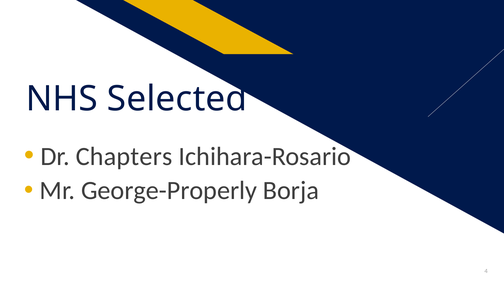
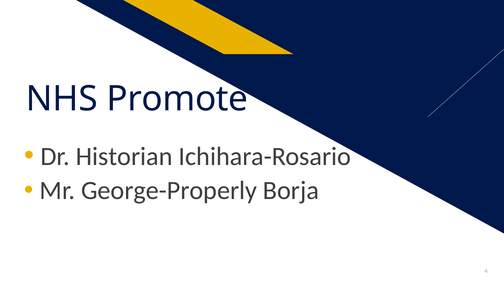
Selected: Selected -> Promote (177, 99)
Chapters: Chapters -> Historian (124, 156)
